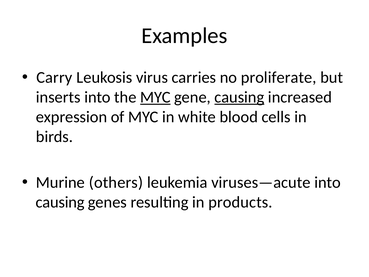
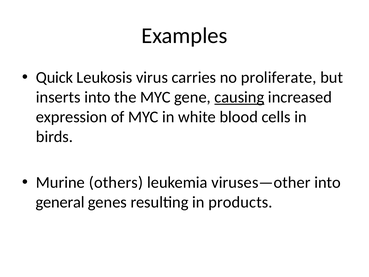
Carry: Carry -> Quick (54, 77)
MYC underline: present -> none (155, 97)
viruses—acute: viruses—acute -> viruses—other (261, 182)
causing: causing -> general (60, 202)
